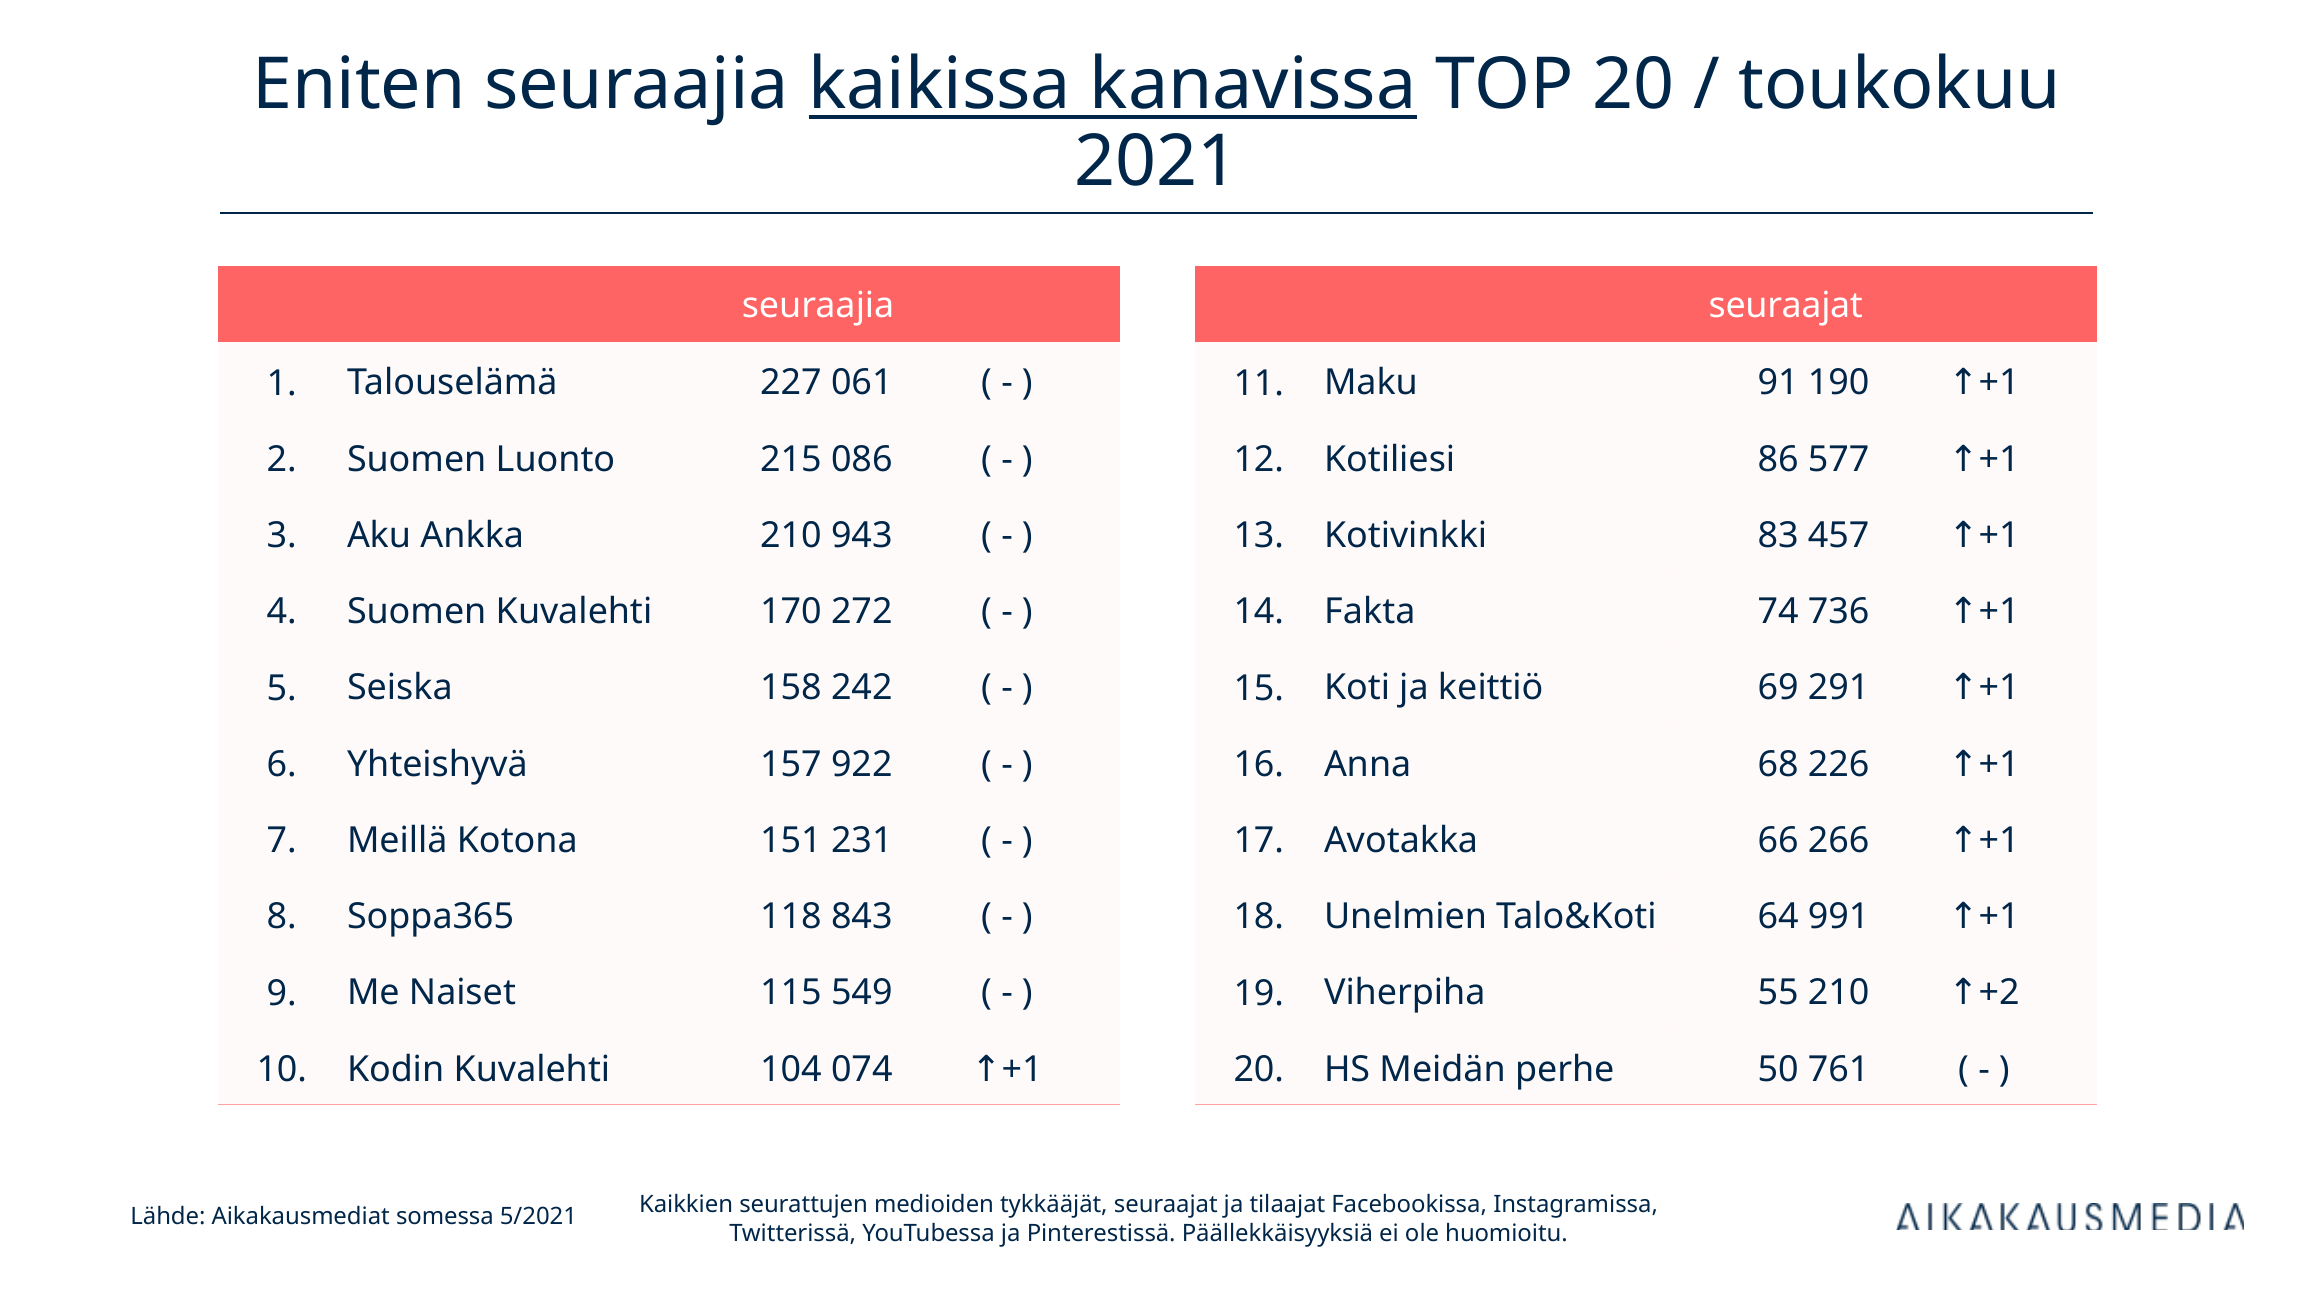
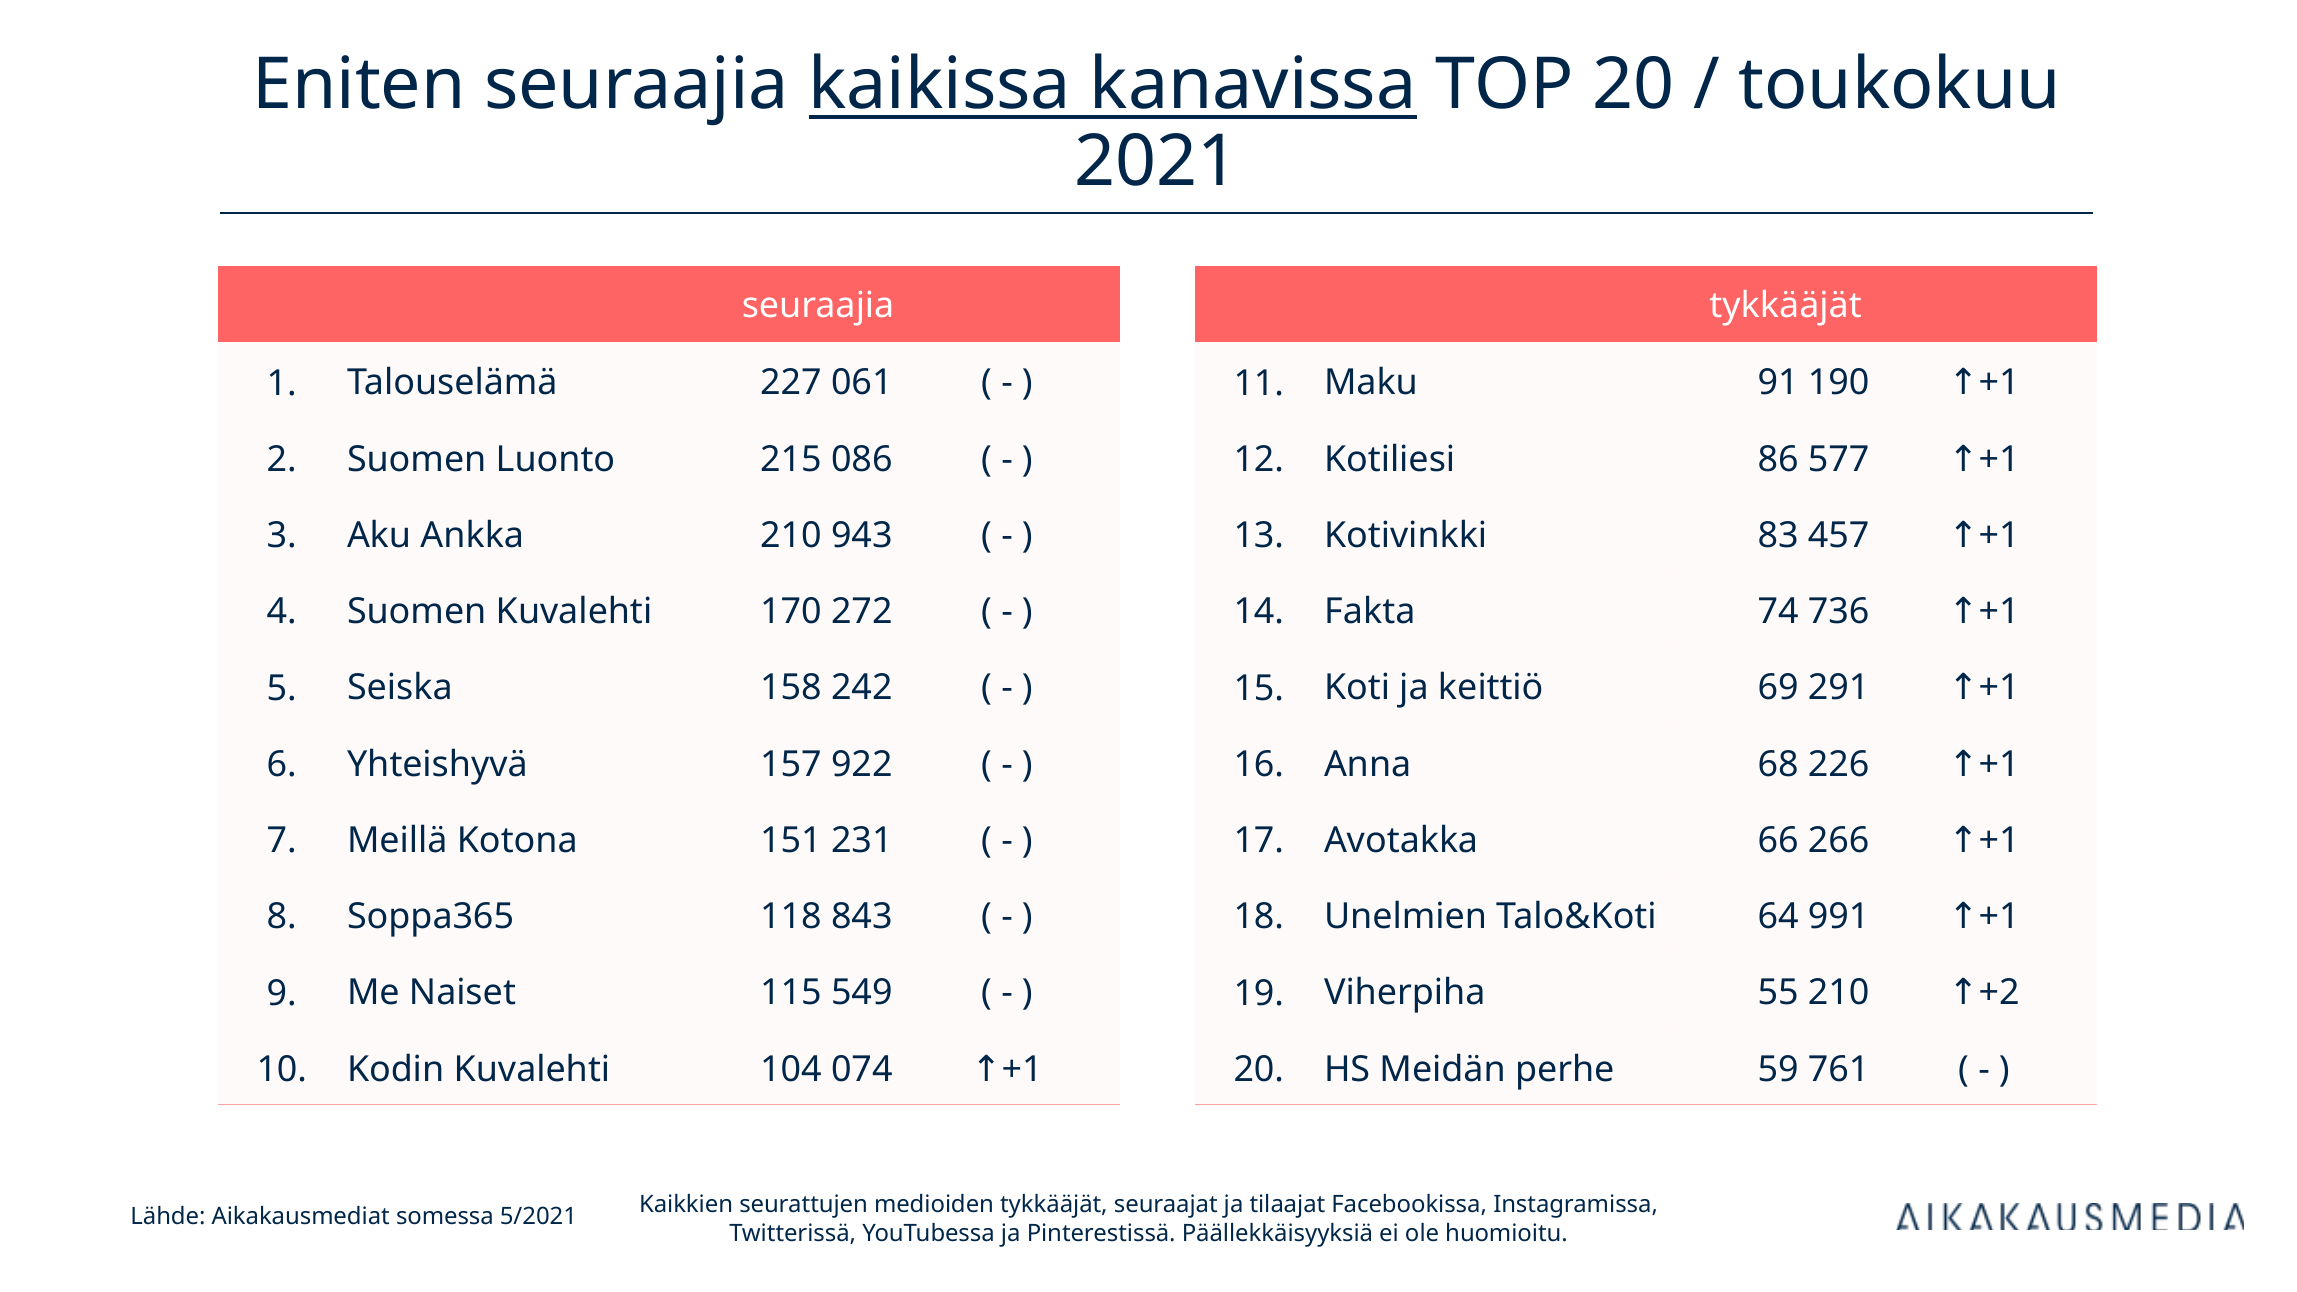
seuraajat: seuraajat -> tykkääjät (1786, 306)
50: 50 -> 59 (1778, 1069)
